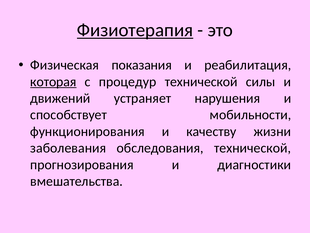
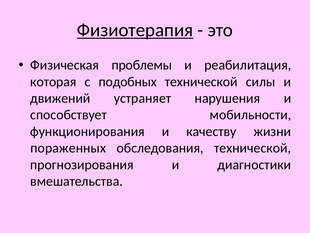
показания: показания -> проблемы (142, 65)
которая underline: present -> none (53, 82)
процедур: процедур -> подобных (128, 82)
заболевания: заболевания -> пораженных (68, 148)
